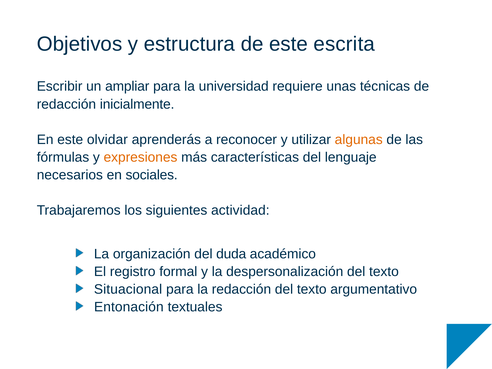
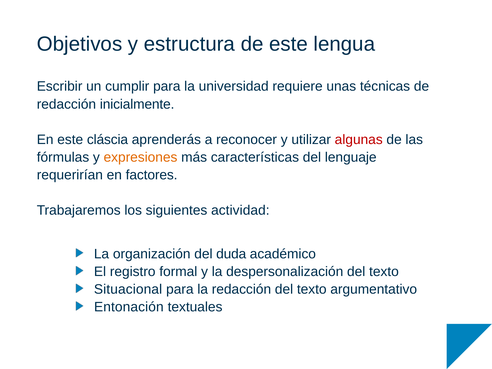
escrita: escrita -> lengua (344, 44)
ampliar: ampliar -> cumplir (127, 86)
olvidar: olvidar -> cláscia (108, 140)
algunas colour: orange -> red (359, 140)
necesarios: necesarios -> requerirían (70, 175)
sociales: sociales -> factores (152, 175)
